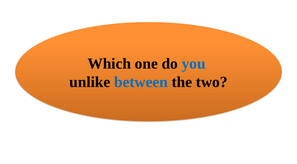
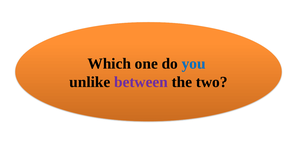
between colour: blue -> purple (141, 82)
